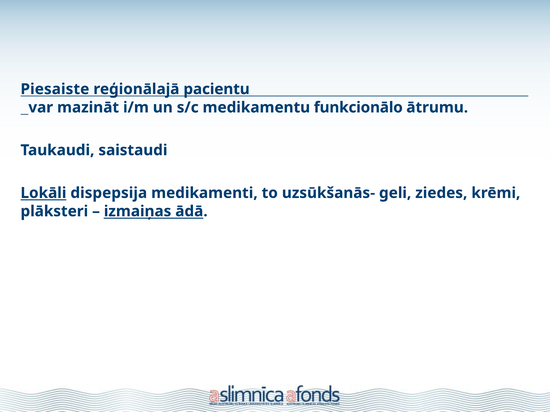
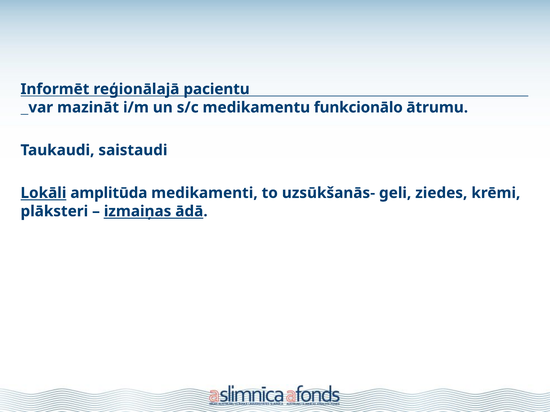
Piesaiste: Piesaiste -> Informēt (55, 89)
dispepsija: dispepsija -> amplitūda (109, 193)
